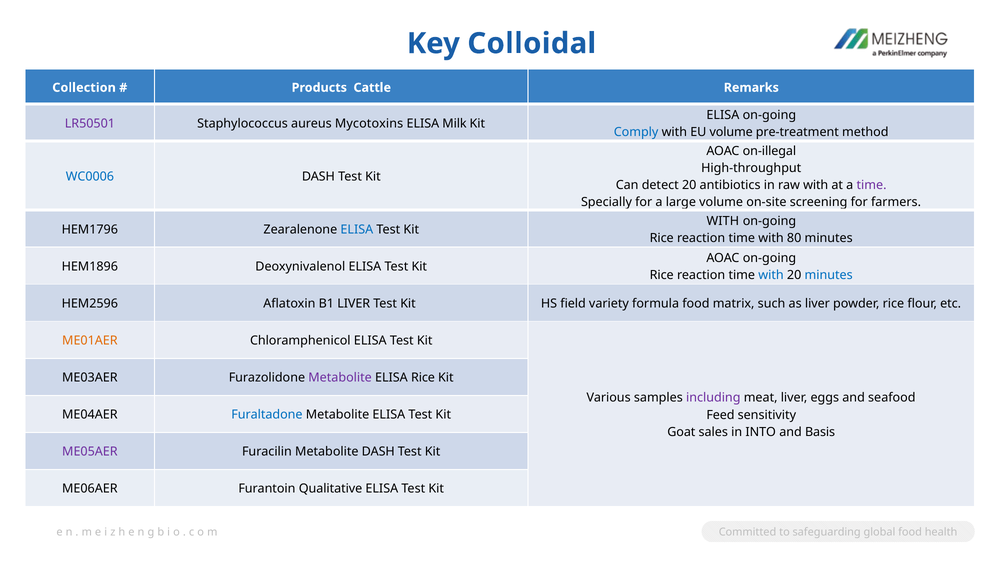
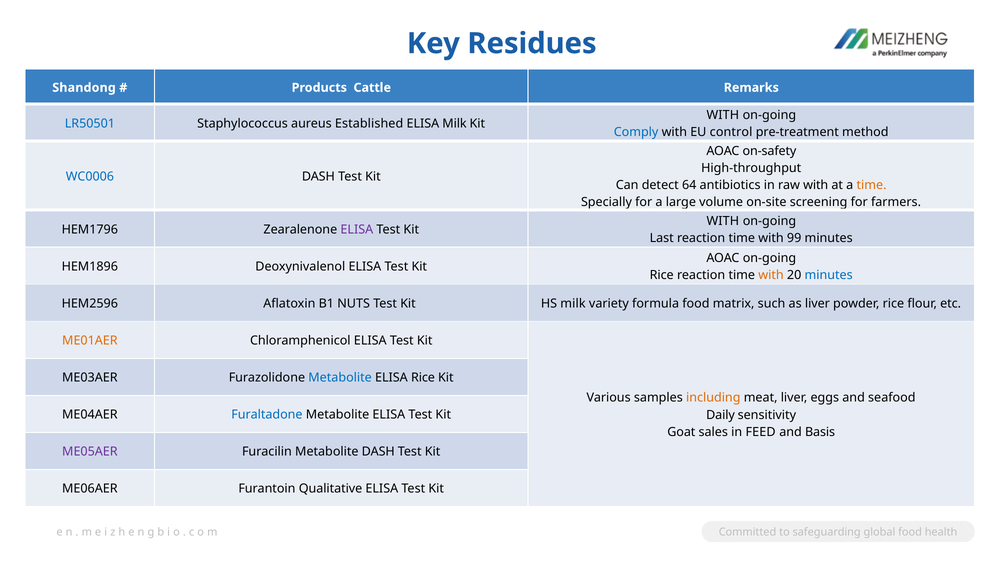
Colloidal: Colloidal -> Residues (532, 43)
Collection: Collection -> Shandong (84, 88)
ELISA: ELISA -> WITH (723, 115)
LR50501 colour: purple -> blue (90, 124)
Mycotoxins: Mycotoxins -> Established (369, 124)
EU volume: volume -> control (731, 132)
on-illegal: on-illegal -> on-safety (769, 151)
detect 20: 20 -> 64 (689, 185)
time colour: purple -> orange (872, 185)
ELISA colour: blue -> purple (357, 230)
Rice: Rice -> Last (662, 238)
80: 80 -> 99 (794, 238)
with colour: blue -> orange (771, 275)
B1 LIVER: LIVER -> NUTS (354, 304)
HS field: field -> milk (573, 304)
Metabolite colour: purple -> blue (340, 377)
including colour: purple -> orange (713, 398)
Feed: Feed -> Daily (720, 415)
INTO: INTO -> FEED (761, 432)
